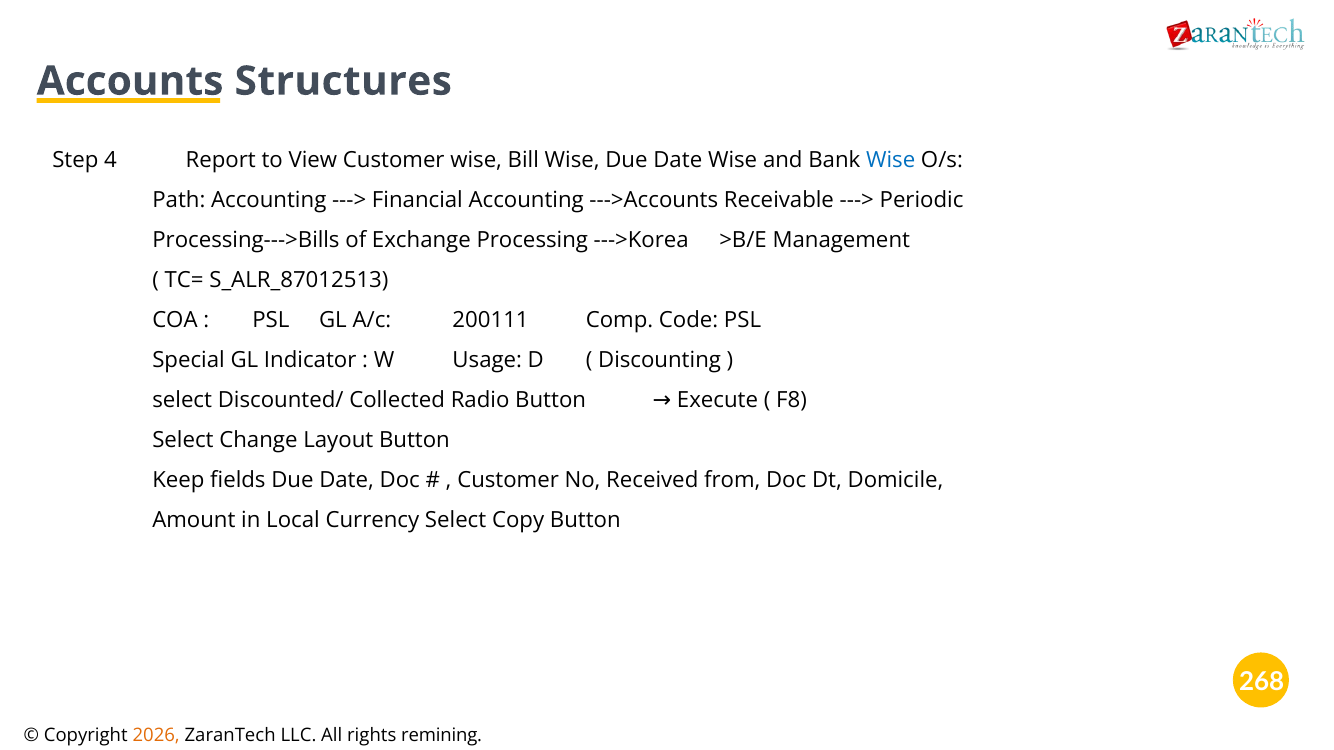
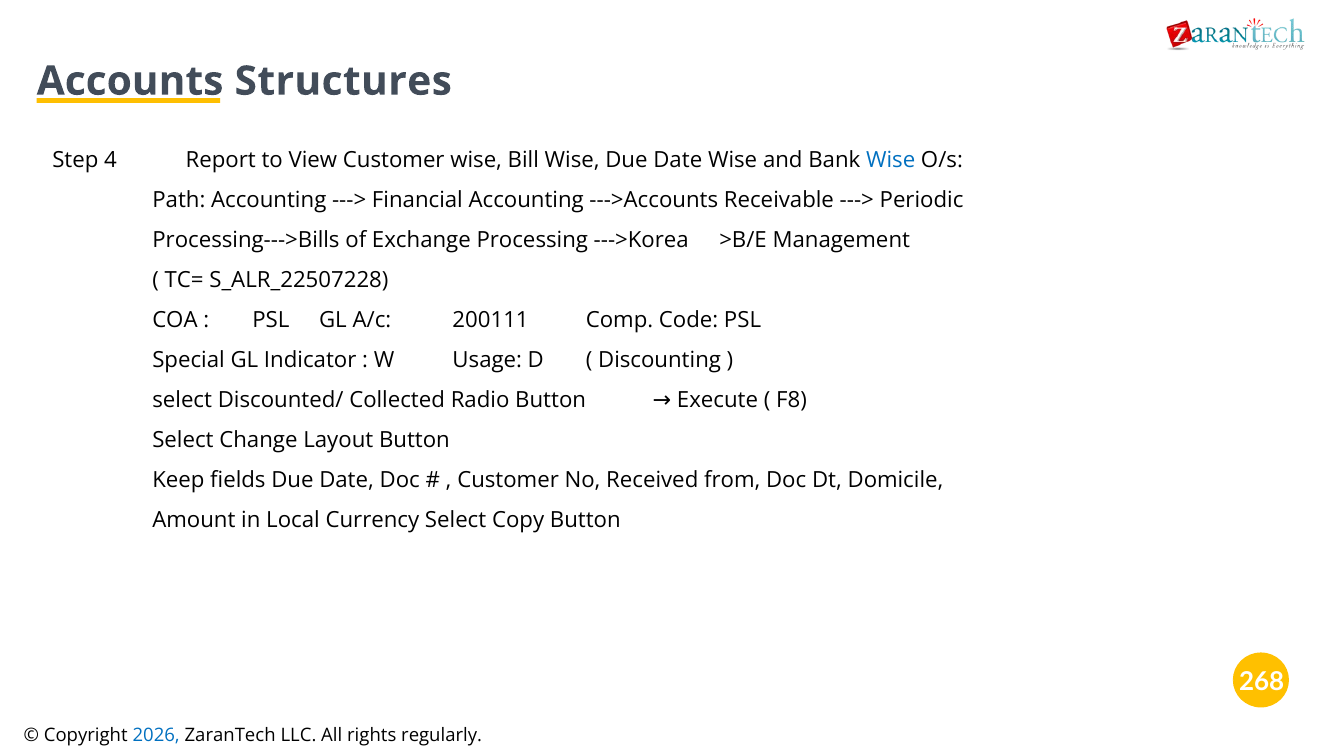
S_ALR_87012513: S_ALR_87012513 -> S_ALR_22507228 (299, 281)
2026 colour: orange -> blue (156, 736)
remining: remining -> regularly (442, 736)
